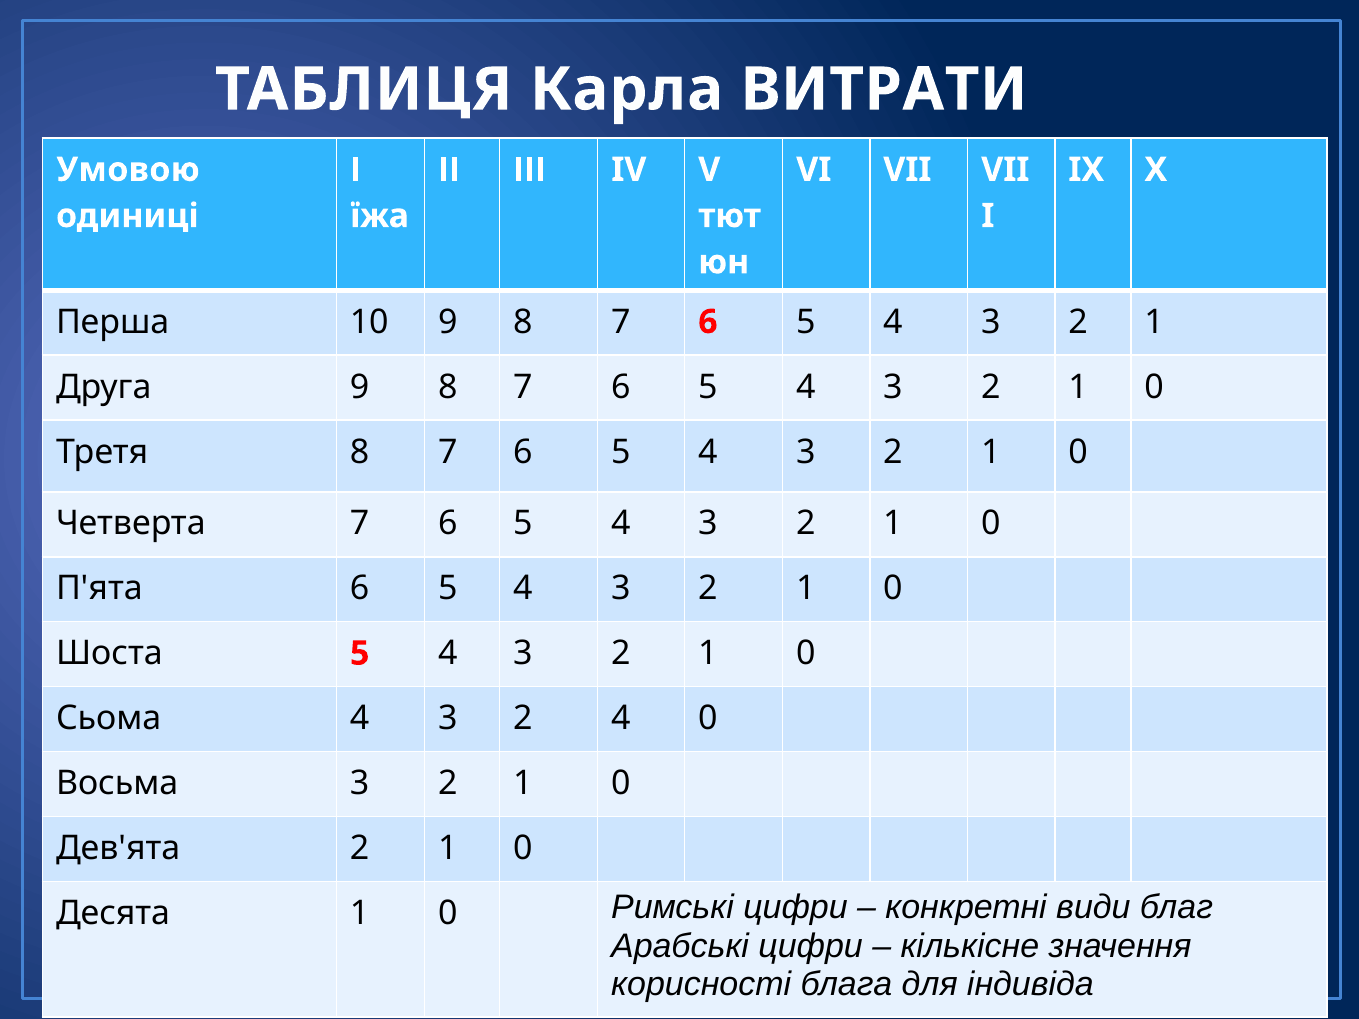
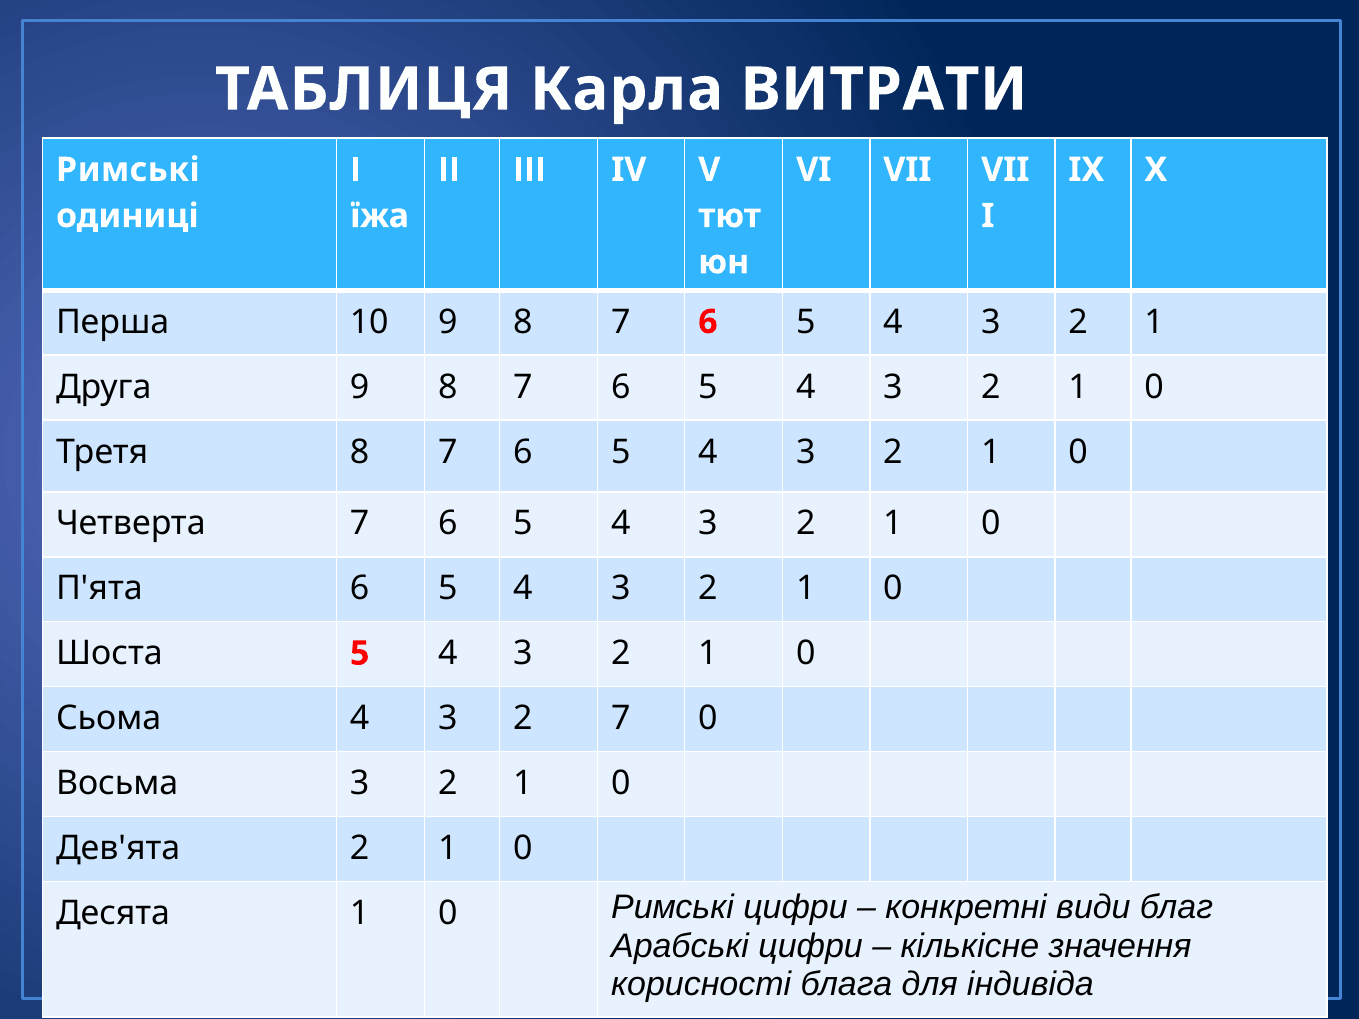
Умовою: Умовою -> Римські (128, 170)
2 4: 4 -> 7 (621, 719)
